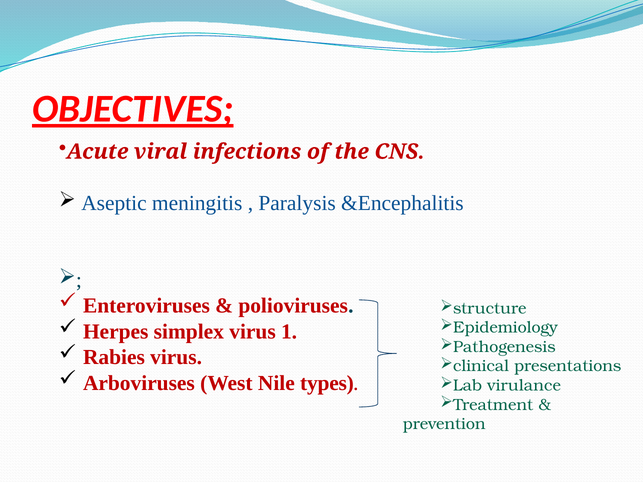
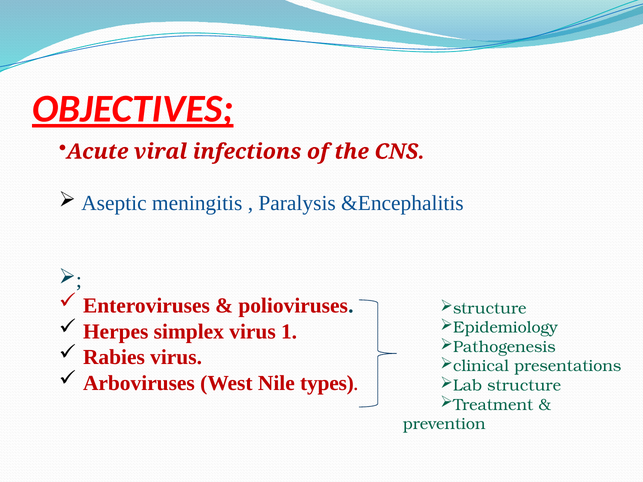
Lab virulance: virulance -> structure (524, 386)
